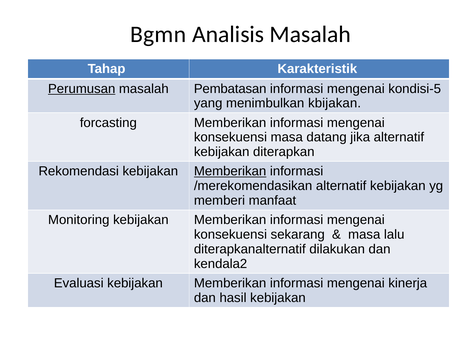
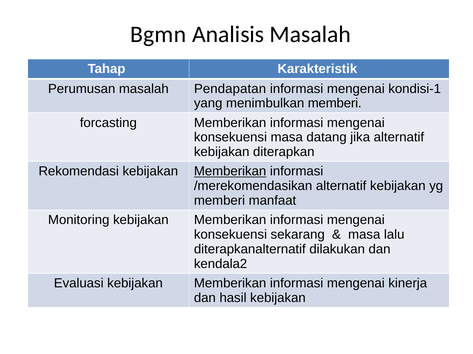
Perumusan underline: present -> none (82, 89)
Pembatasan: Pembatasan -> Pendapatan (230, 89)
kondisi-5: kondisi-5 -> kondisi-1 (415, 89)
menimbulkan kbijakan: kbijakan -> memberi (335, 104)
